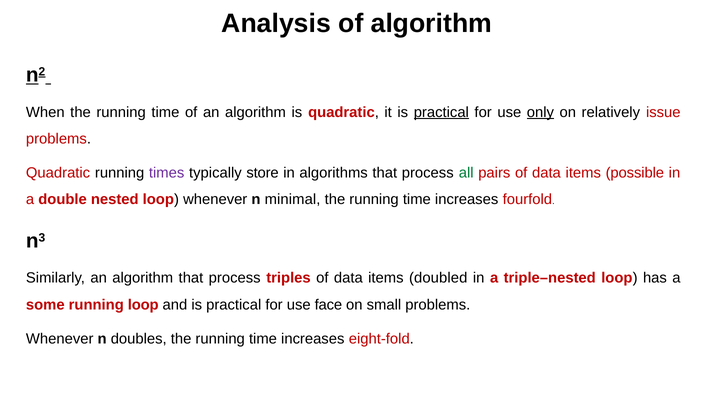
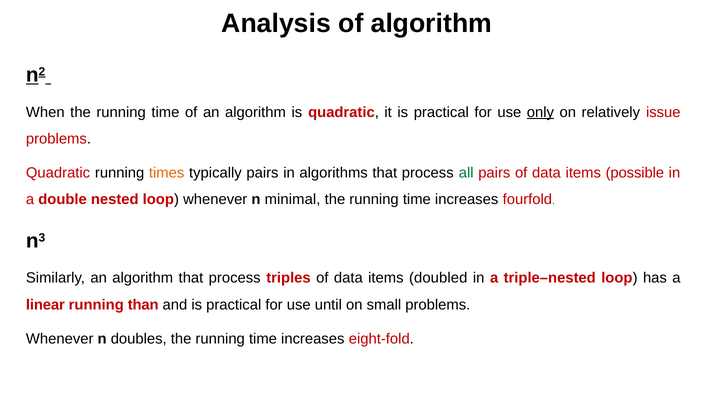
practical underline: present -> none (441, 112)
times colour: purple -> orange (167, 173)
typically store: store -> pairs (262, 173)
some: some -> linear (45, 305)
running loop: loop -> than (143, 305)
face: face -> until (328, 305)
